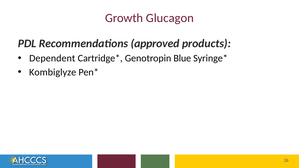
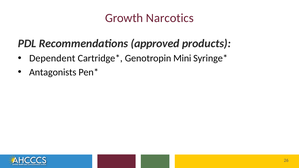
Glucagon: Glucagon -> Narcotics (170, 18)
Blue: Blue -> Mini (182, 58)
Kombiglyze: Kombiglyze -> Antagonists (53, 72)
